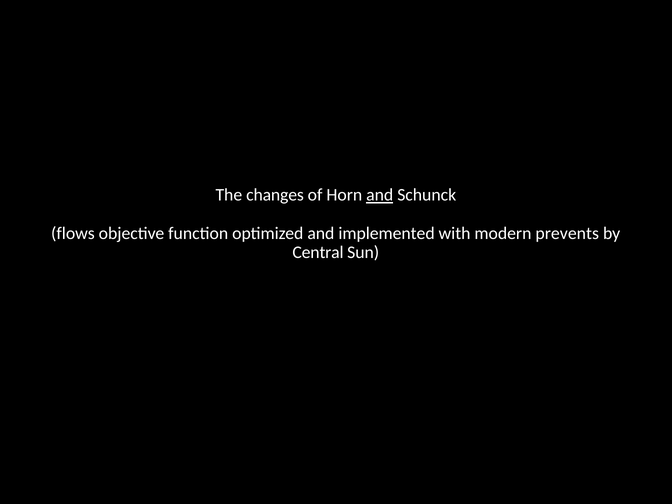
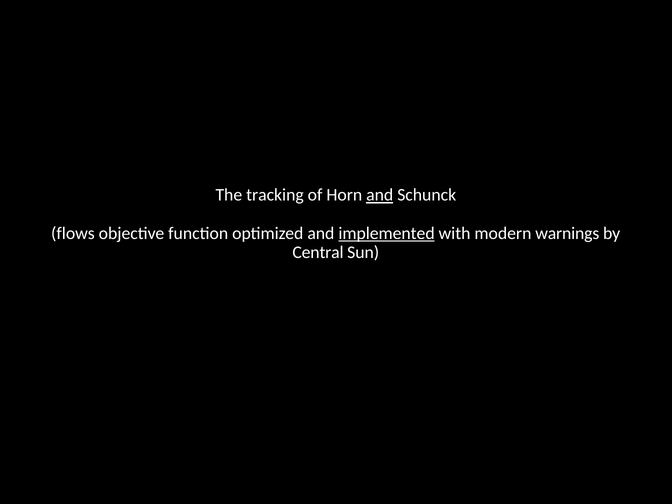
changes: changes -> tracking (275, 195)
implemented underline: none -> present (387, 233)
prevents: prevents -> warnings (567, 233)
